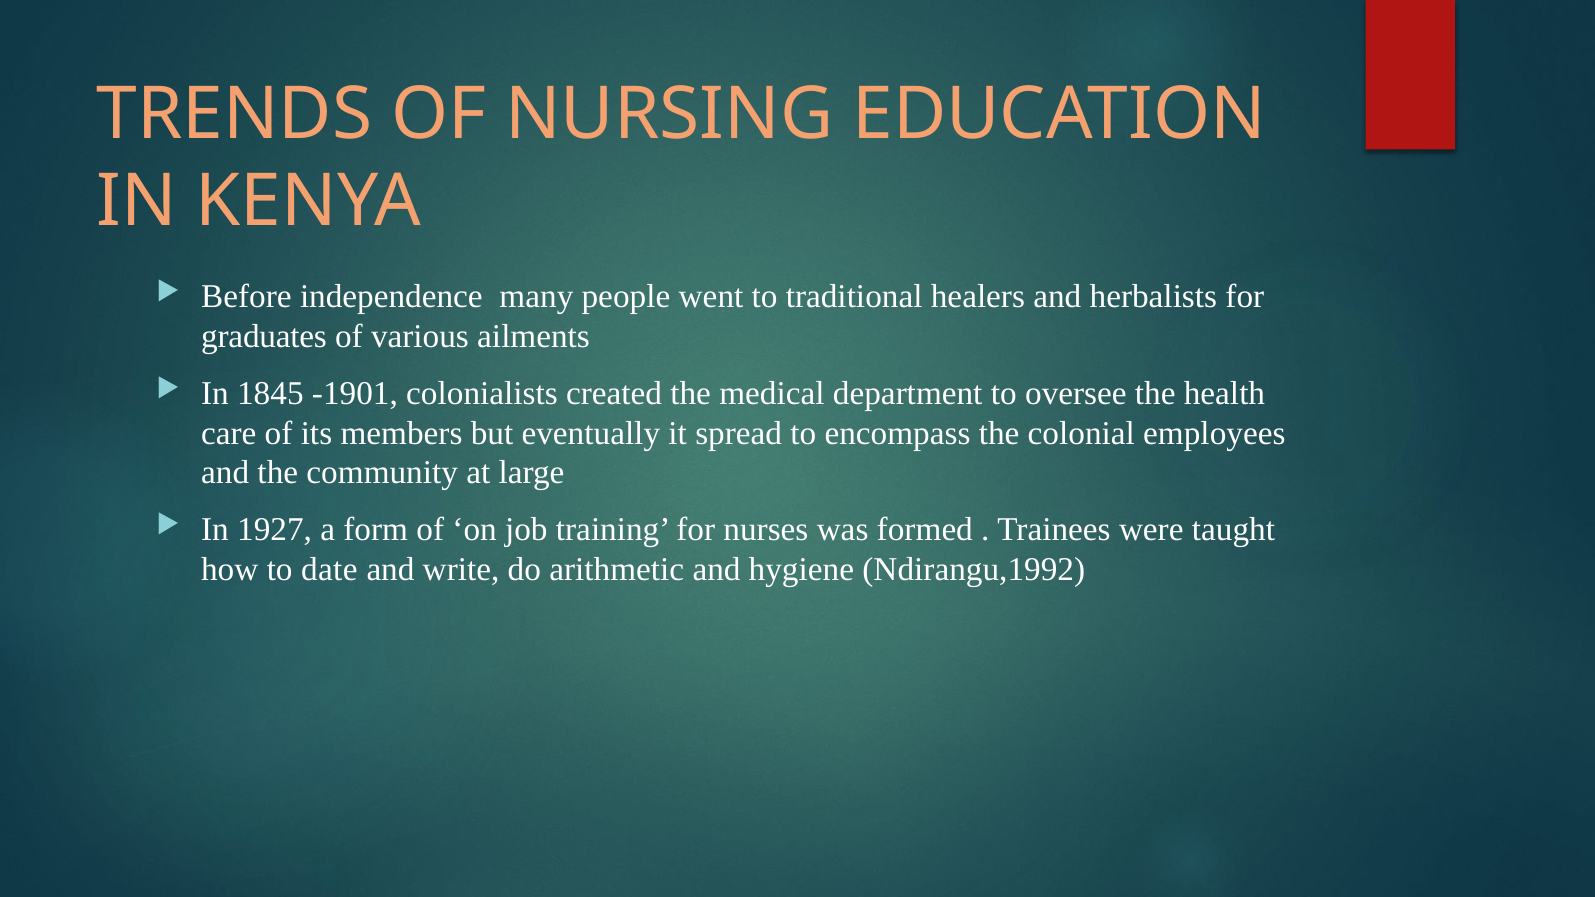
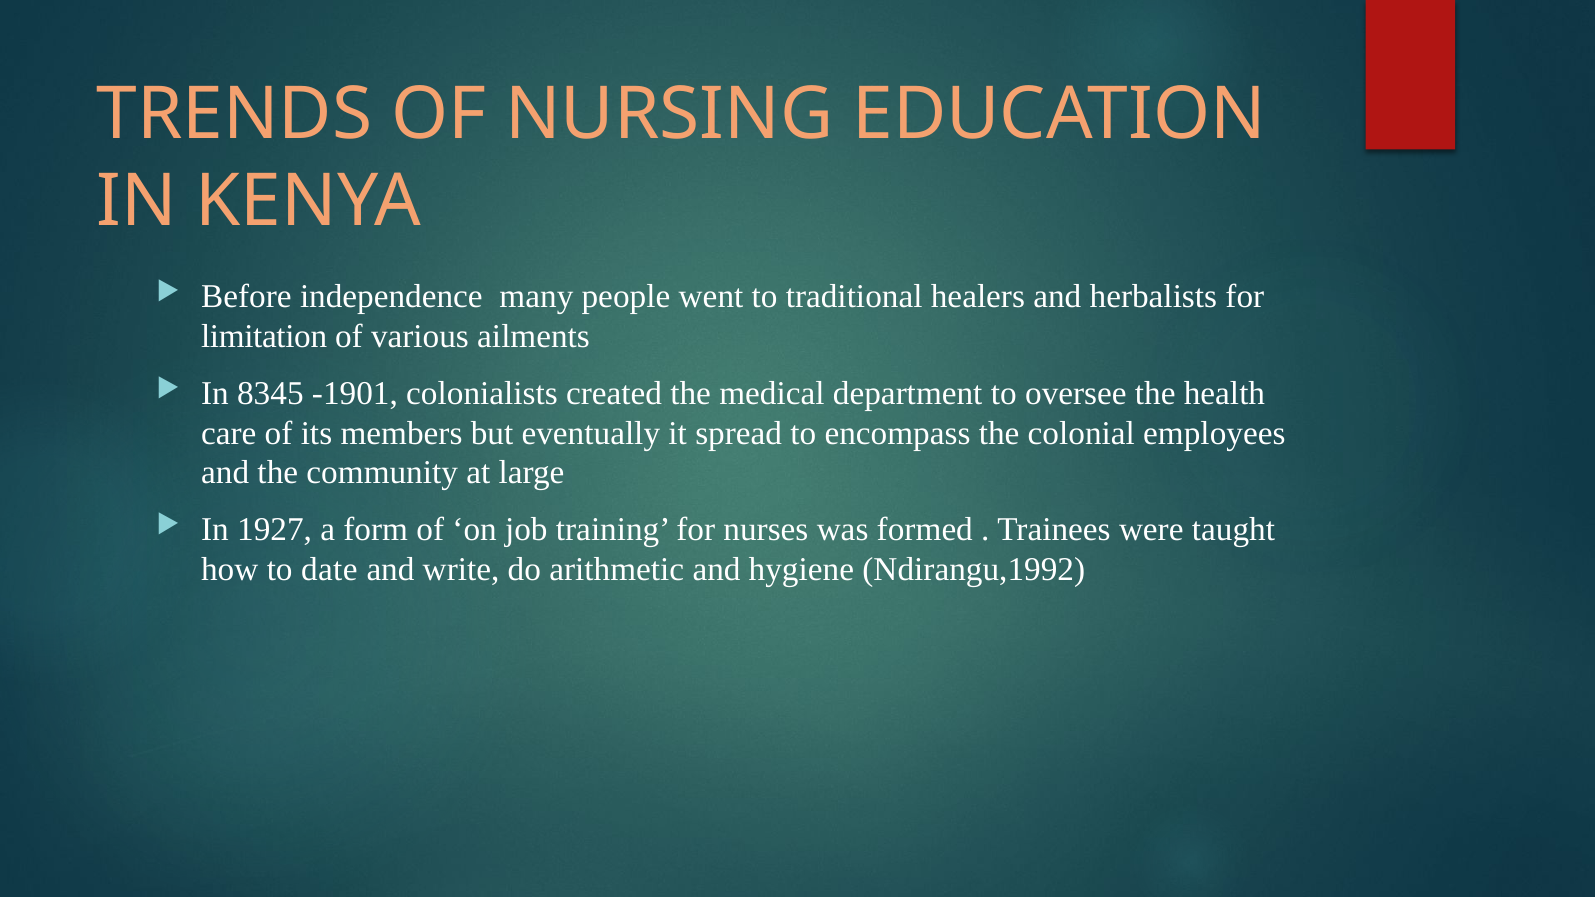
graduates: graduates -> limitation (264, 337)
1845: 1845 -> 8345 (270, 393)
